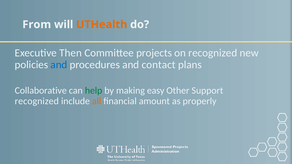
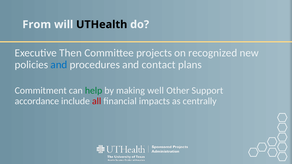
UTHealth colour: orange -> black (102, 25)
Collaborative: Collaborative -> Commitment (41, 91)
easy: easy -> well (156, 91)
recognized: recognized -> accordance (37, 101)
all colour: orange -> red (97, 101)
amount: amount -> impacts (154, 101)
properly: properly -> centrally (200, 101)
